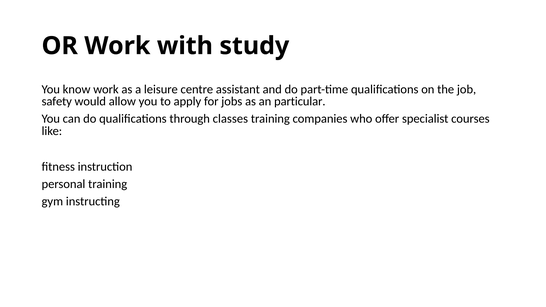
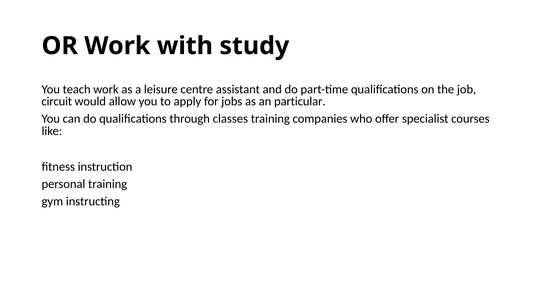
know: know -> teach (77, 89)
safety: safety -> circuit (57, 102)
